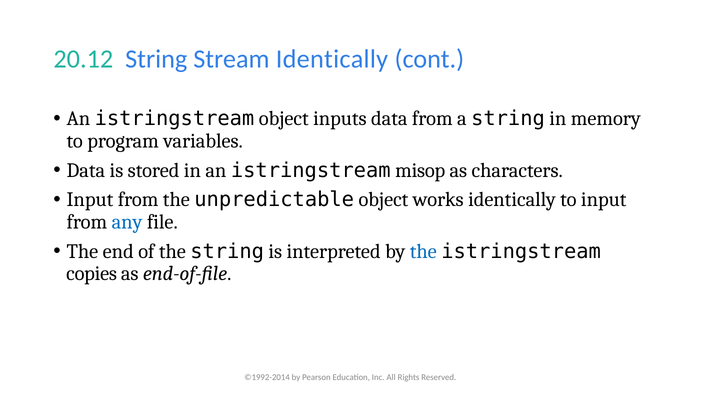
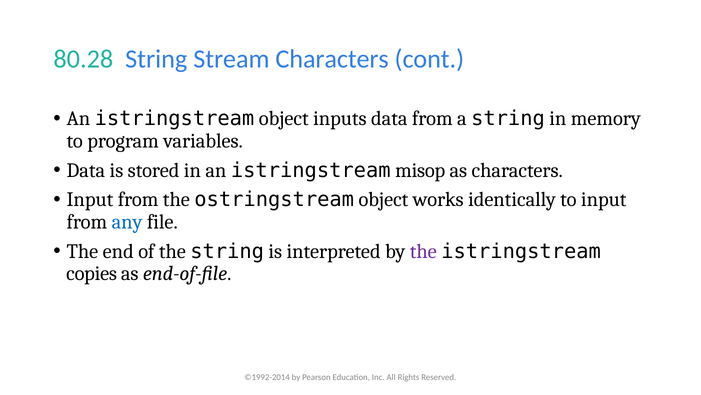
20.12: 20.12 -> 80.28 (83, 59)
Stream Identically: Identically -> Characters (332, 59)
unpredictable: unpredictable -> ostringstream (274, 199)
the colour: blue -> purple (423, 251)
